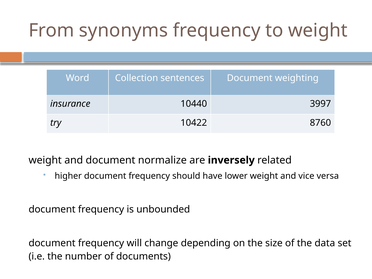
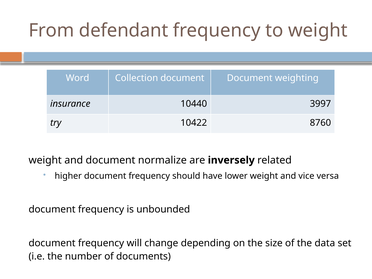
synonyms: synonyms -> defendant (124, 31)
Collection sentences: sentences -> document (182, 78)
